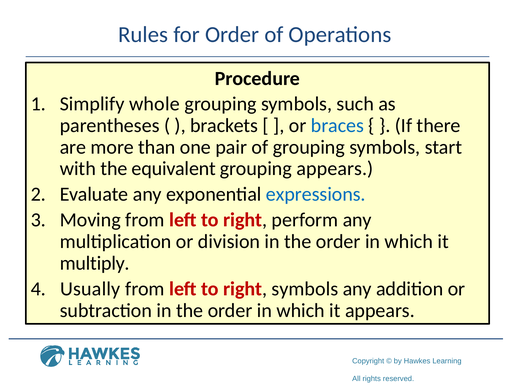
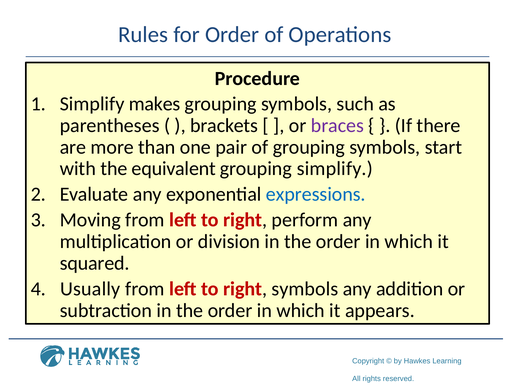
whole: whole -> makes (155, 104)
braces colour: blue -> purple (337, 126)
grouping appears: appears -> simplify (335, 169)
multiply: multiply -> squared (95, 263)
